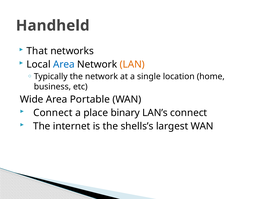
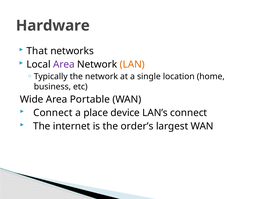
Handheld: Handheld -> Hardware (53, 26)
Area colour: blue -> purple (64, 64)
binary: binary -> device (125, 113)
shells’s: shells’s -> order’s (137, 126)
